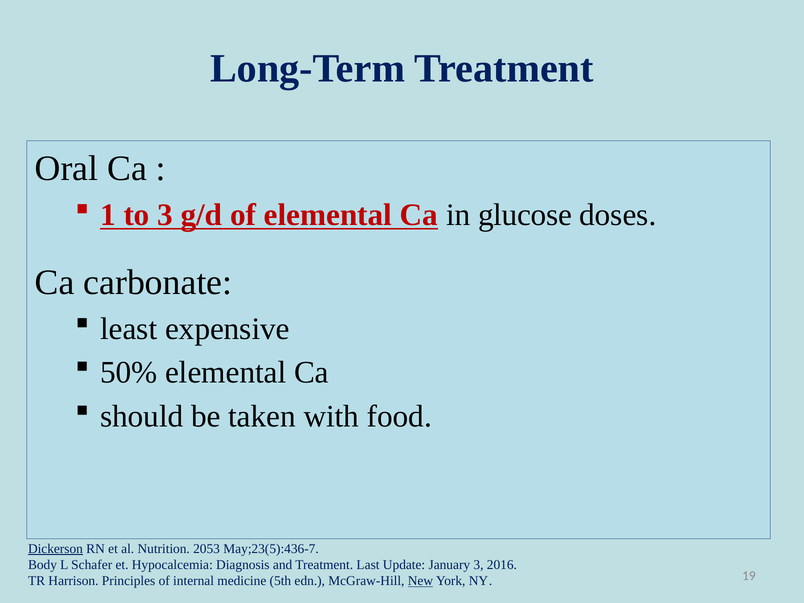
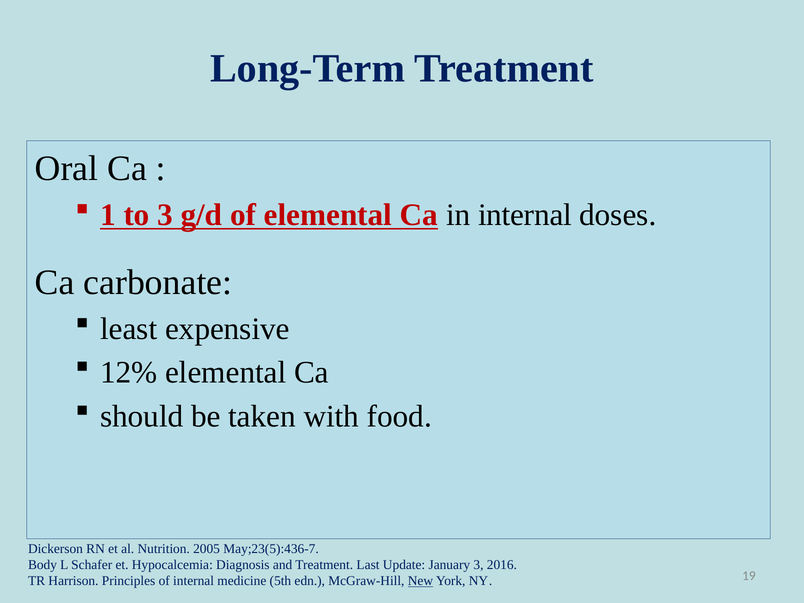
in glucose: glucose -> internal (525, 215)
50%: 50% -> 12% (129, 373)
Dickerson underline: present -> none (55, 549)
2053: 2053 -> 2005 (207, 549)
